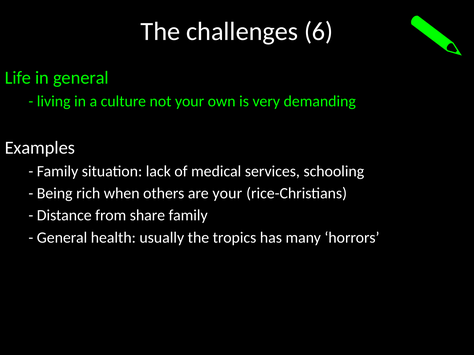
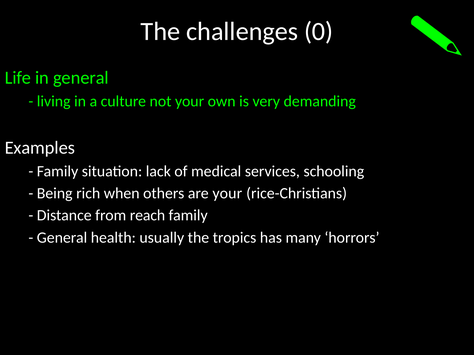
6: 6 -> 0 (319, 31)
share: share -> reach (147, 216)
